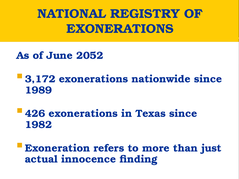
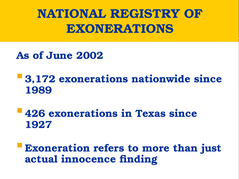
2052: 2052 -> 2002 (90, 56)
1982: 1982 -> 1927 (38, 125)
